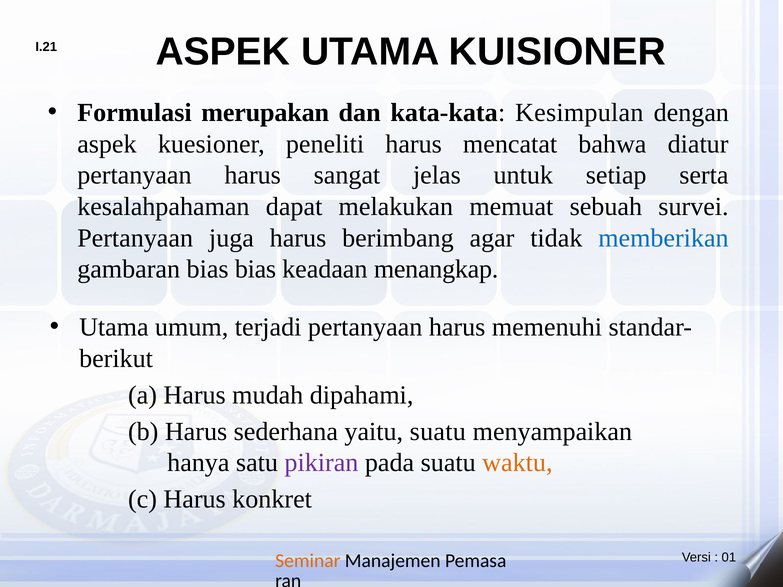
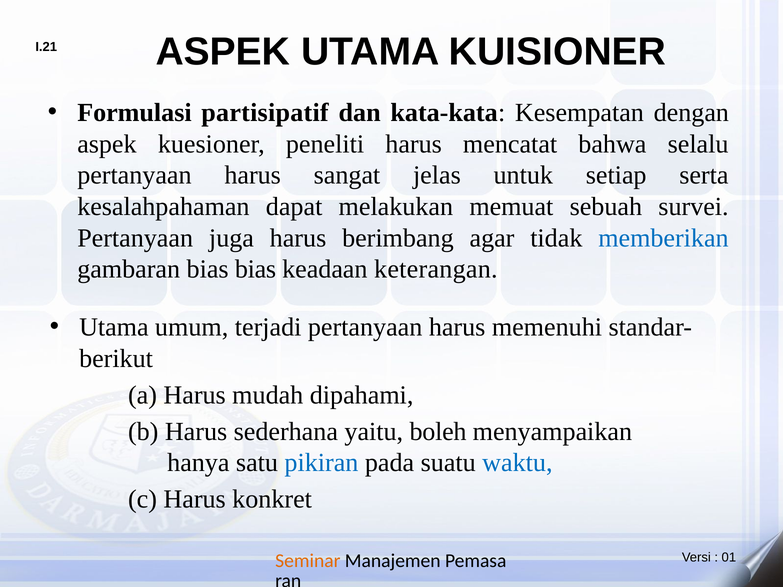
merupakan: merupakan -> partisipatif (265, 113)
Kesimpulan: Kesimpulan -> Kesempatan (579, 113)
diatur: diatur -> selalu (698, 144)
menangkap: menangkap -> keterangan (436, 269)
yaitu suatu: suatu -> boleh (438, 432)
pikiran colour: purple -> blue (321, 463)
waktu colour: orange -> blue (517, 463)
